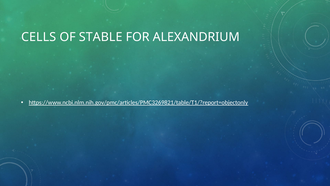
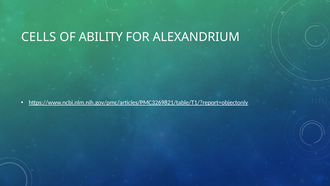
STABLE: STABLE -> ABILITY (101, 37)
